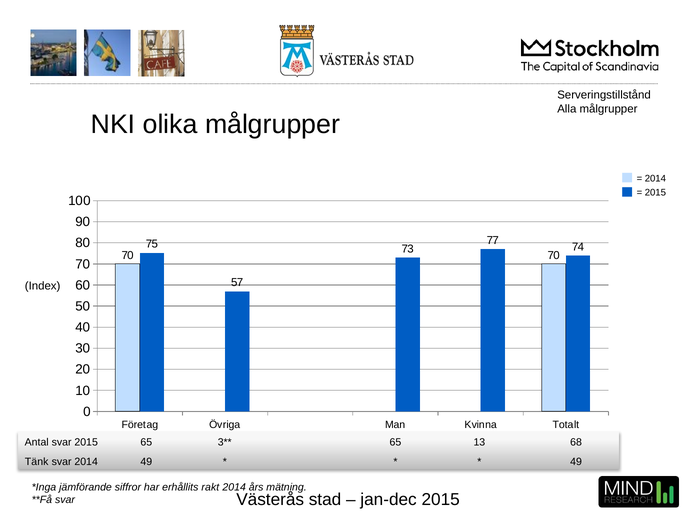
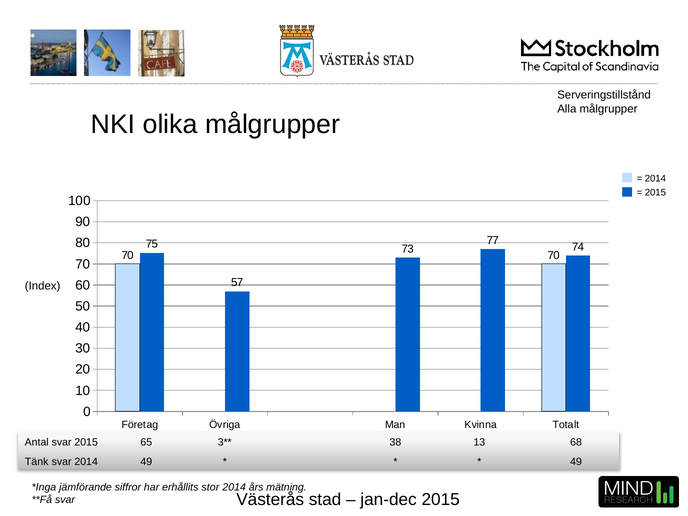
65: 65 -> 38 (395, 442)
rakt: rakt -> stor (210, 487)
